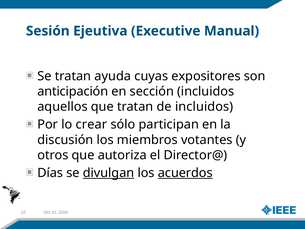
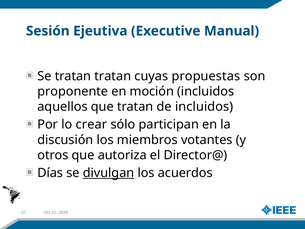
tratan ayuda: ayuda -> tratan (113, 76)
expositores: expositores -> propuestas (206, 76)
anticipación: anticipación -> proponente (73, 91)
sección: sección -> moción (152, 91)
acuerdos underline: present -> none (185, 173)
